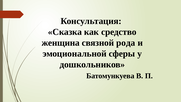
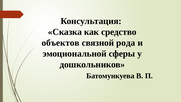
женщина: женщина -> объектов (61, 43)
